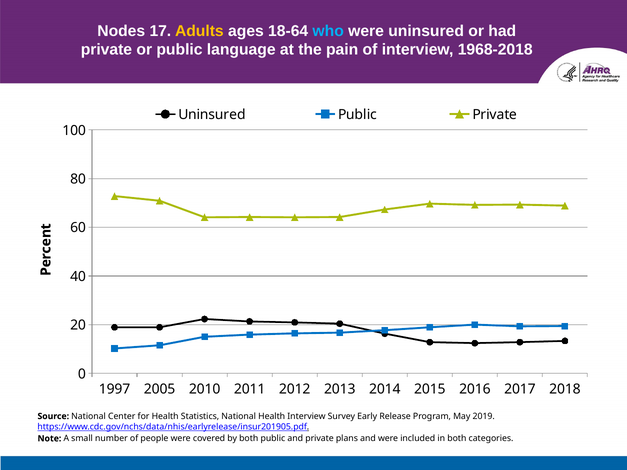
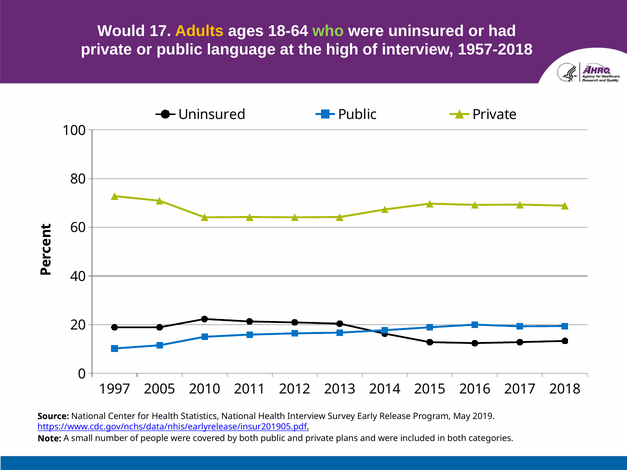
Nodes: Nodes -> Would (121, 31)
who colour: light blue -> light green (328, 31)
pain: pain -> high (342, 50)
1968-2018: 1968-2018 -> 1957-2018 (495, 50)
